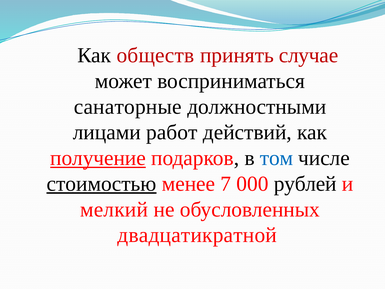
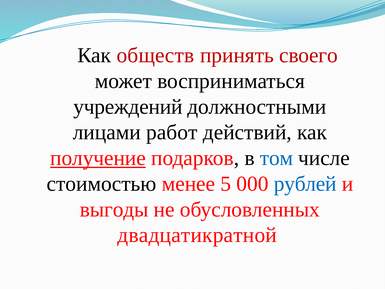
случае: случае -> своего (308, 55)
санаторные: санаторные -> учреждений (128, 107)
стоимостью underline: present -> none (101, 184)
7: 7 -> 5 (226, 184)
рублей colour: black -> blue (305, 184)
мелкий: мелкий -> выгоды (114, 209)
